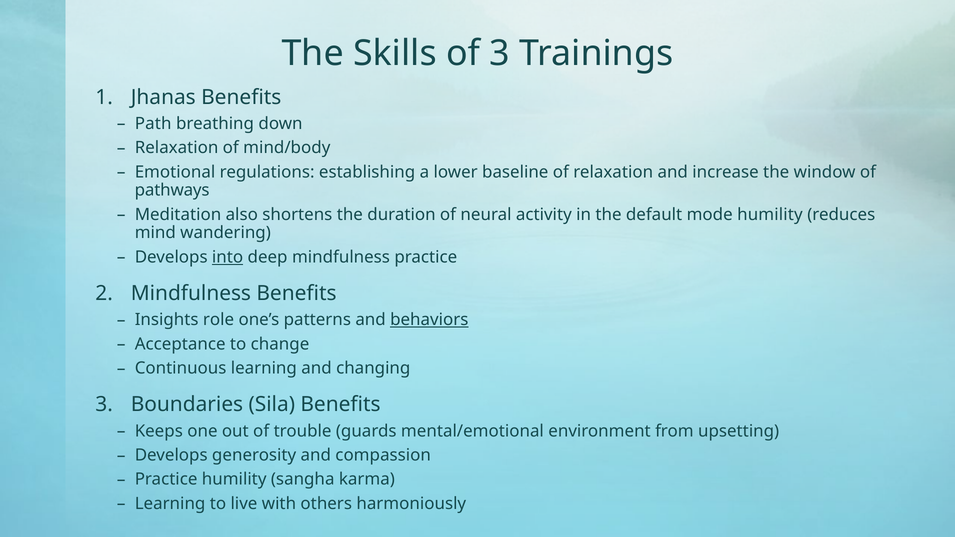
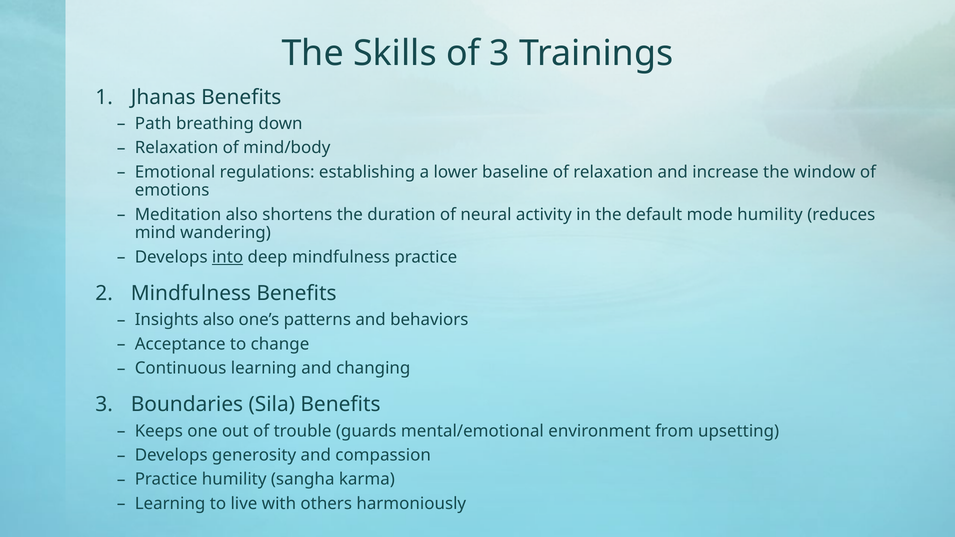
pathways: pathways -> emotions (172, 190)
Insights role: role -> also (219, 320)
behaviors underline: present -> none (429, 320)
